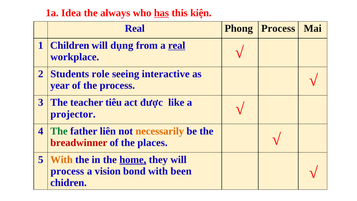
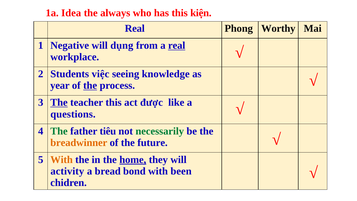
has underline: present -> none (161, 13)
Phong Process: Process -> Worthy (278, 29)
Children: Children -> Negative (70, 45)
role: role -> việc (100, 74)
interactive: interactive -> knowledge (166, 74)
the underline: none -> present (90, 85)
The underline: none -> present (59, 102)
teacher tiêu: tiêu -> this (114, 102)
projector: projector -> questions (73, 114)
liên: liên -> tiêu (108, 131)
necessarily colour: orange -> green (160, 131)
breadwinner colour: red -> orange (79, 142)
places: places -> future (153, 142)
process: process -> activity (67, 171)
vision: vision -> bread (108, 171)
